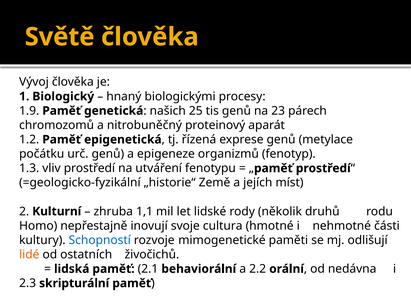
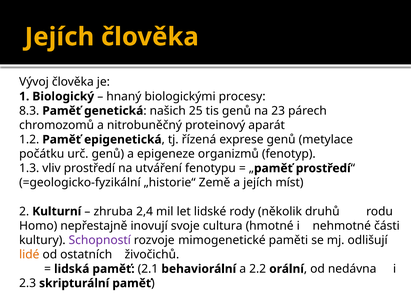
Světě: Světě -> Jejích (59, 37)
1.9: 1.9 -> 8.3 (29, 111)
1,1: 1,1 -> 2,4 (145, 212)
Schopností colour: blue -> purple (100, 240)
